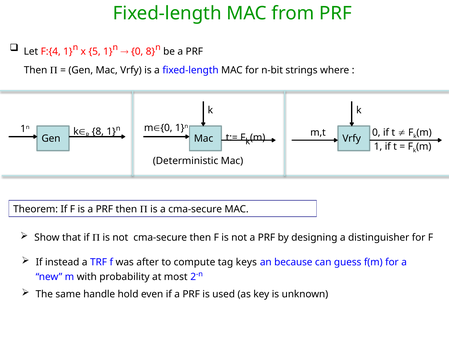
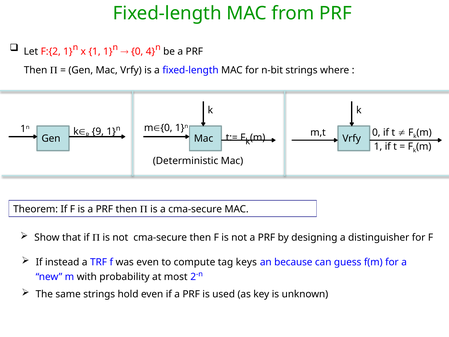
F:{4: F:{4 -> F:{2 (51, 51)
x 5: 5 -> 1 (95, 51)
0 8: 8 -> 4 (151, 51)
8: 8 -> 9 (98, 131)
was after: after -> even (148, 262)
same handle: handle -> strings (99, 294)
